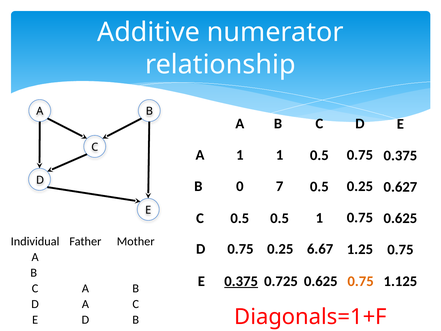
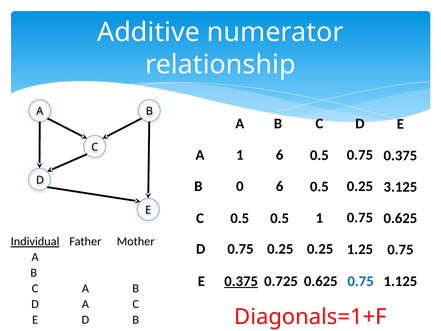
1 1: 1 -> 6 (280, 155)
0 7: 7 -> 6 (280, 186)
0.627: 0.627 -> 3.125 (400, 187)
Individual underline: none -> present (35, 241)
0.25 6.67: 6.67 -> 0.25 (320, 249)
0.75 colour: orange -> blue (361, 281)
